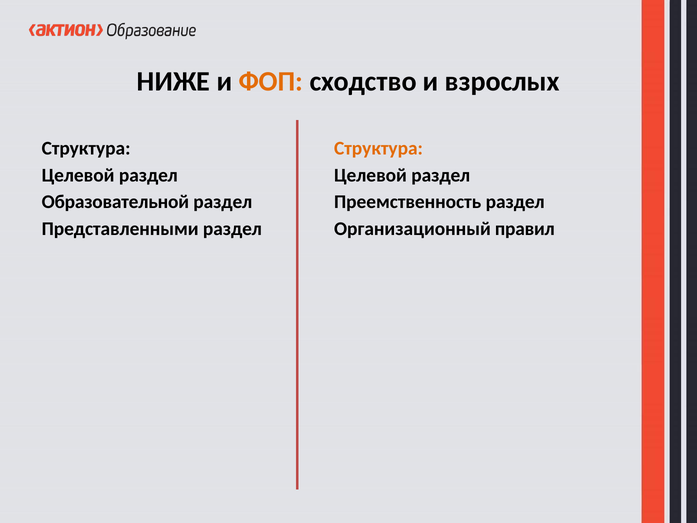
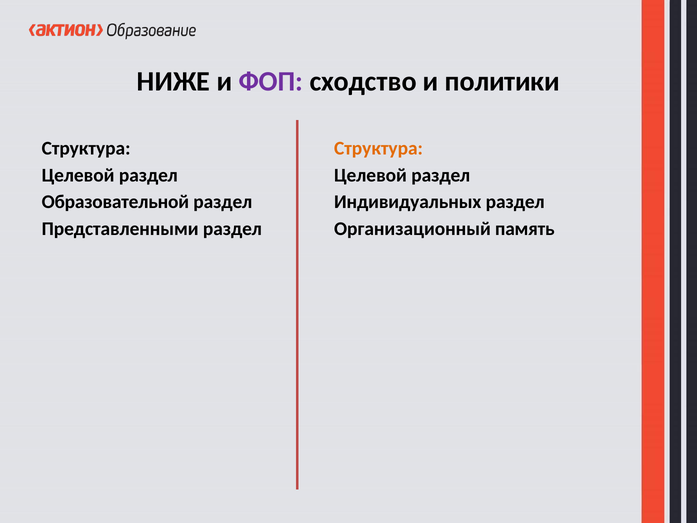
ФОП colour: orange -> purple (271, 81)
взрослых: взрослых -> политики (502, 81)
Преемственность: Преемственность -> Индивидуальных (408, 202)
правил: правил -> память (525, 229)
